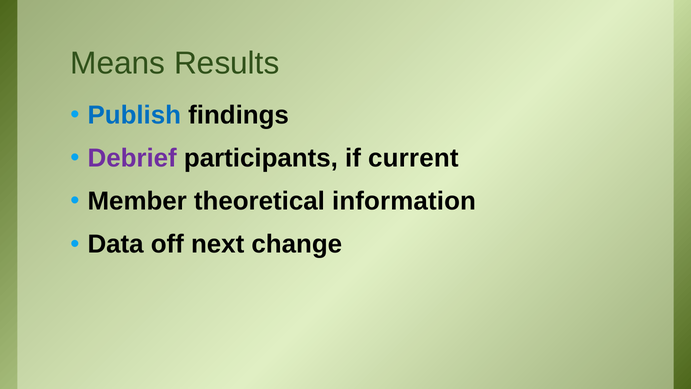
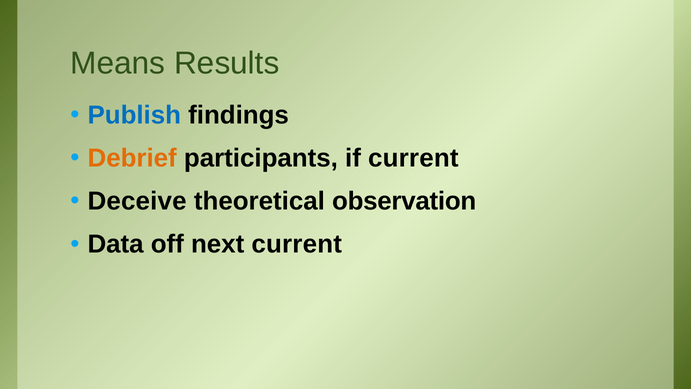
Debrief colour: purple -> orange (132, 158)
Member: Member -> Deceive (137, 201)
information: information -> observation (404, 201)
next change: change -> current (297, 244)
